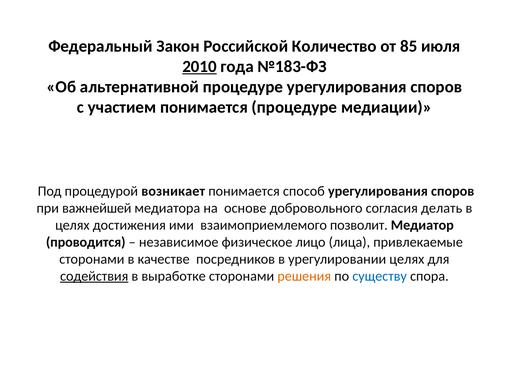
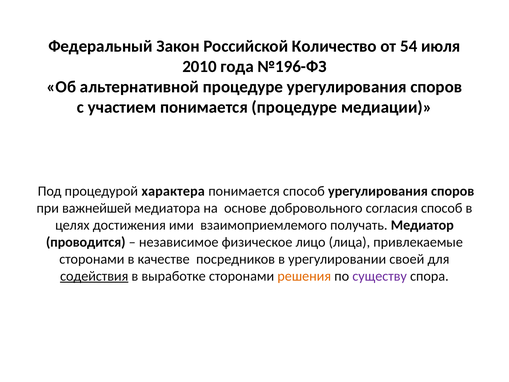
85: 85 -> 54 (409, 46)
2010 underline: present -> none (200, 67)
№183-ФЗ: №183-ФЗ -> №196-ФЗ (292, 67)
возникает: возникает -> характера (173, 191)
согласия делать: делать -> способ (442, 208)
позволит: позволит -> получать (359, 225)
урегулировании целях: целях -> своей (407, 259)
существу colour: blue -> purple (380, 276)
